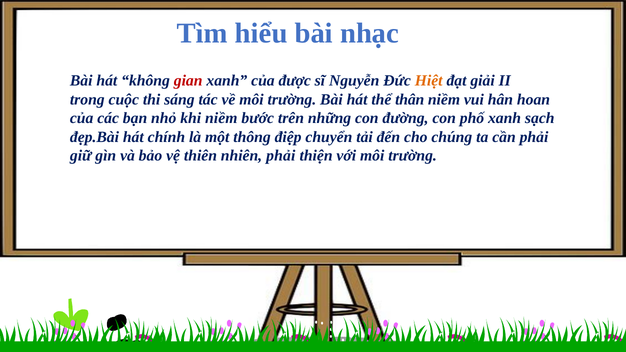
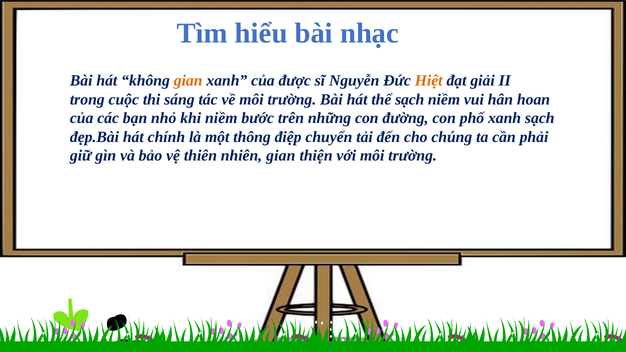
gian colour: red -> orange (188, 81)
thể thân: thân -> sạch (410, 99)
nhiên phải: phải -> gian (281, 156)
